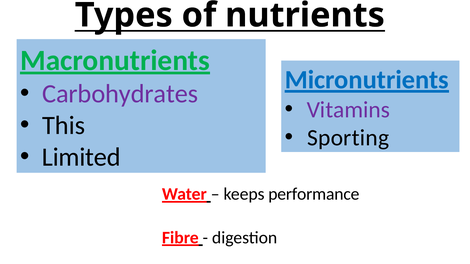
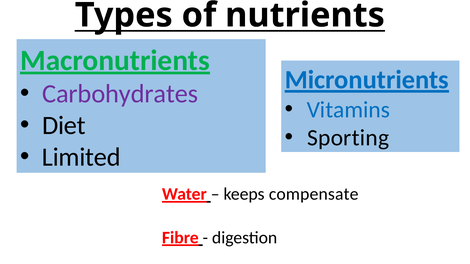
Vitamins colour: purple -> blue (348, 110)
This: This -> Diet (64, 126)
performance: performance -> compensate (314, 194)
